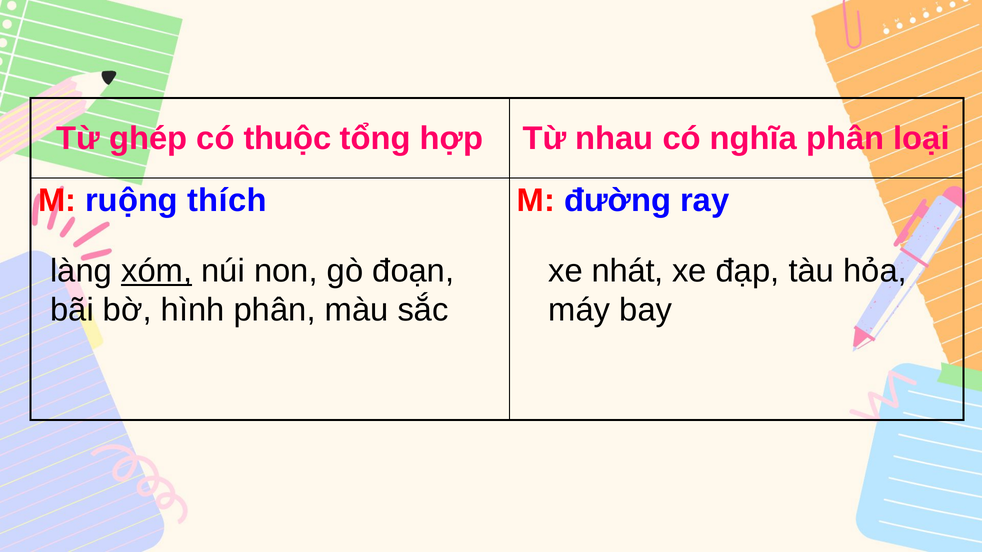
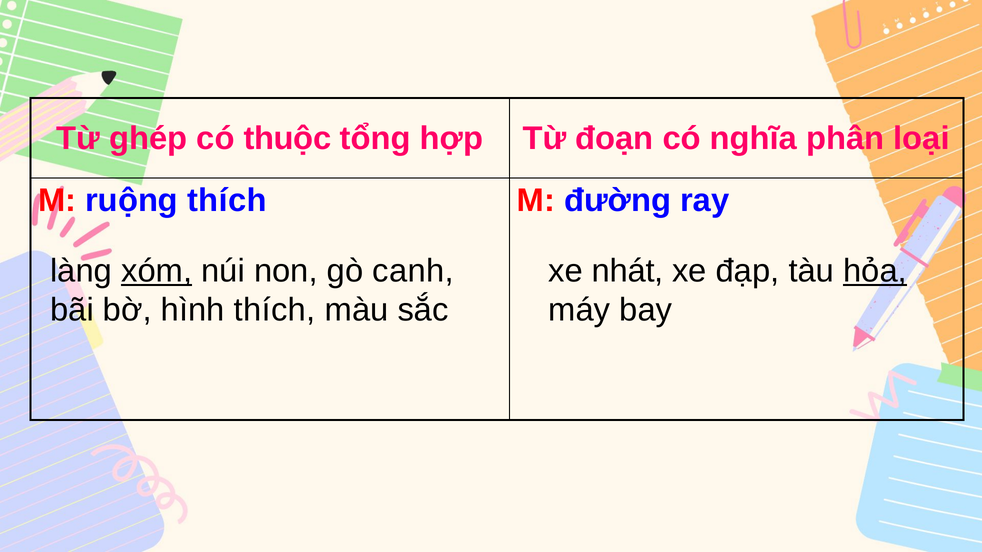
nhau: nhau -> đoạn (614, 139)
đoạn: đoạn -> canh (413, 271)
hỏa underline: none -> present (875, 271)
hình phân: phân -> thích (274, 310)
